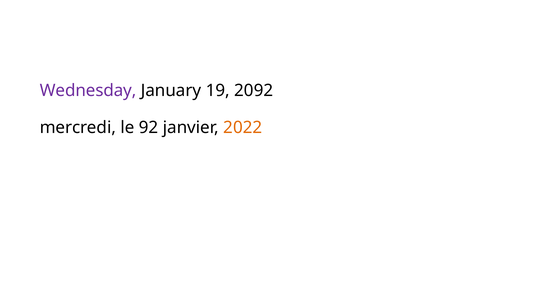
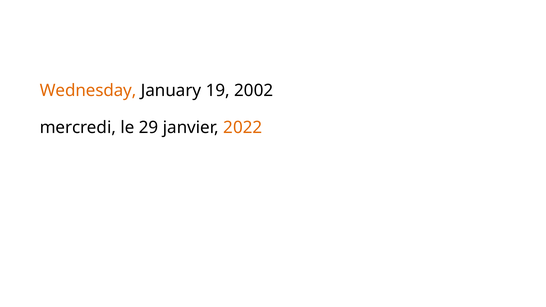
Wednesday colour: purple -> orange (88, 91)
2092: 2092 -> 2002 (254, 91)
92: 92 -> 29 (149, 127)
